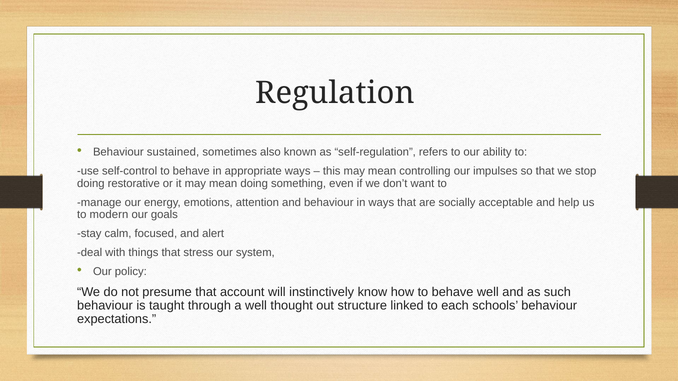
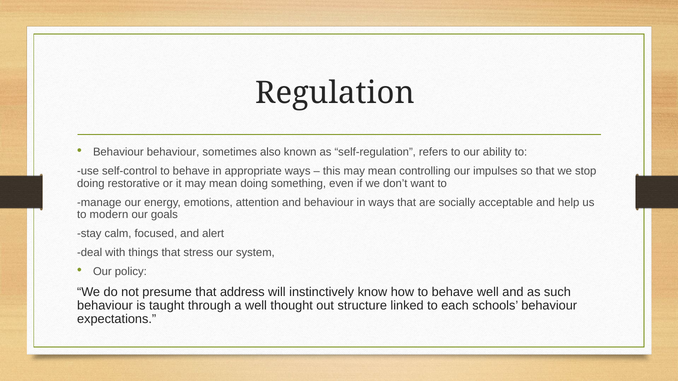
Behaviour sustained: sustained -> behaviour (173, 152)
account: account -> address (242, 292)
